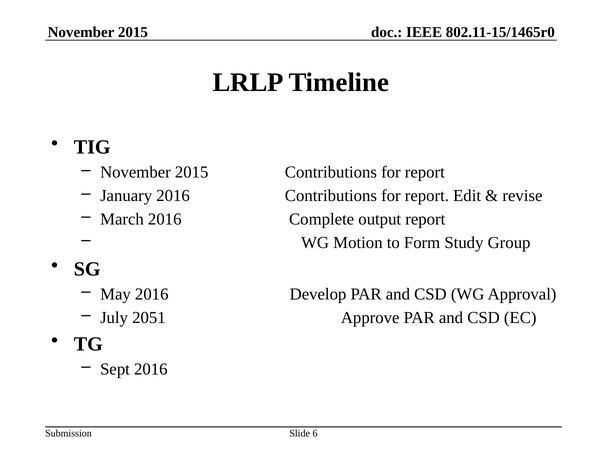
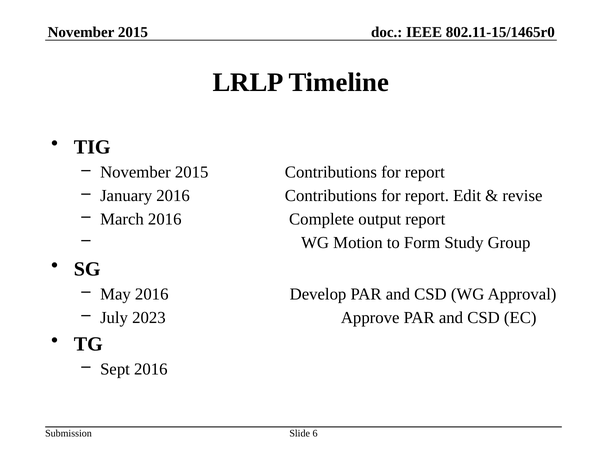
2051: 2051 -> 2023 (149, 317)
